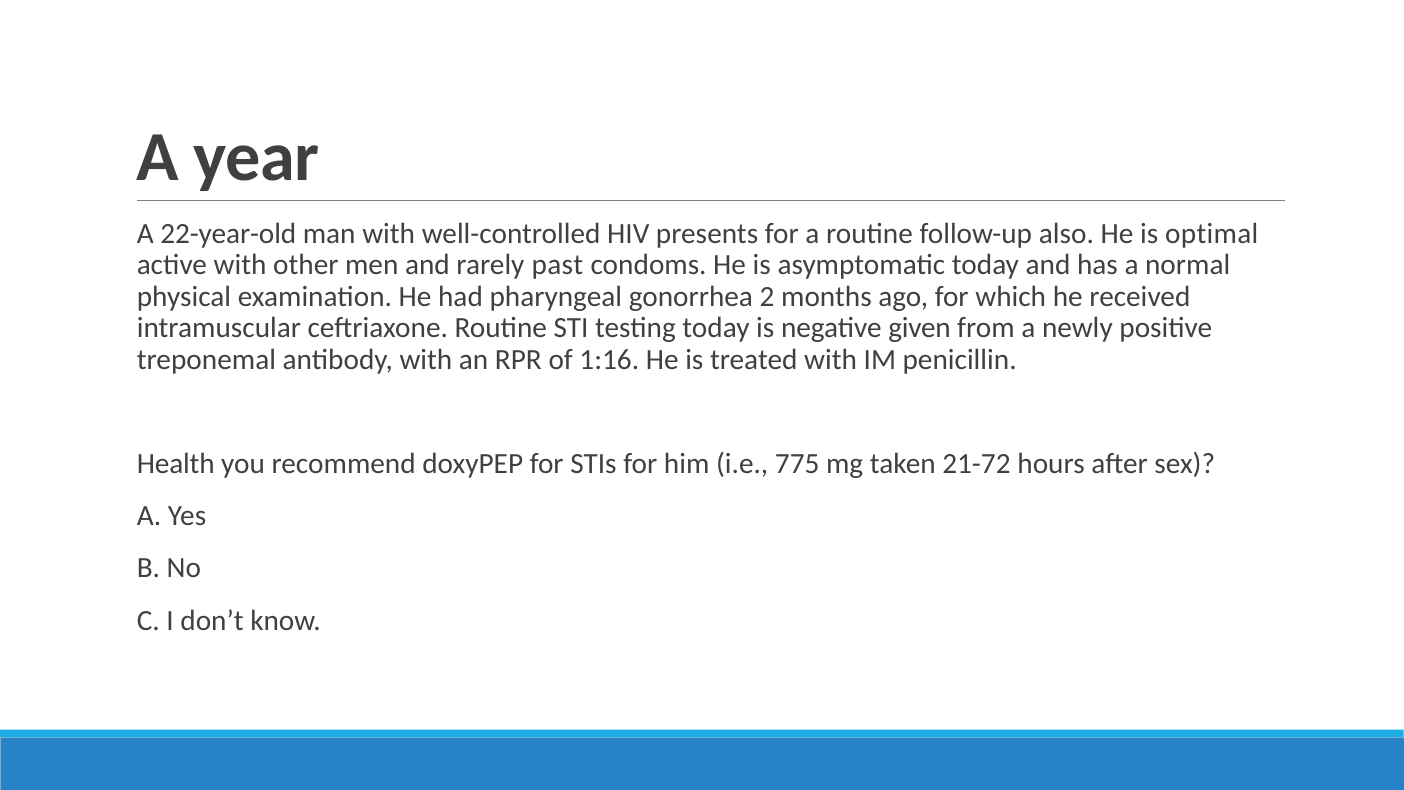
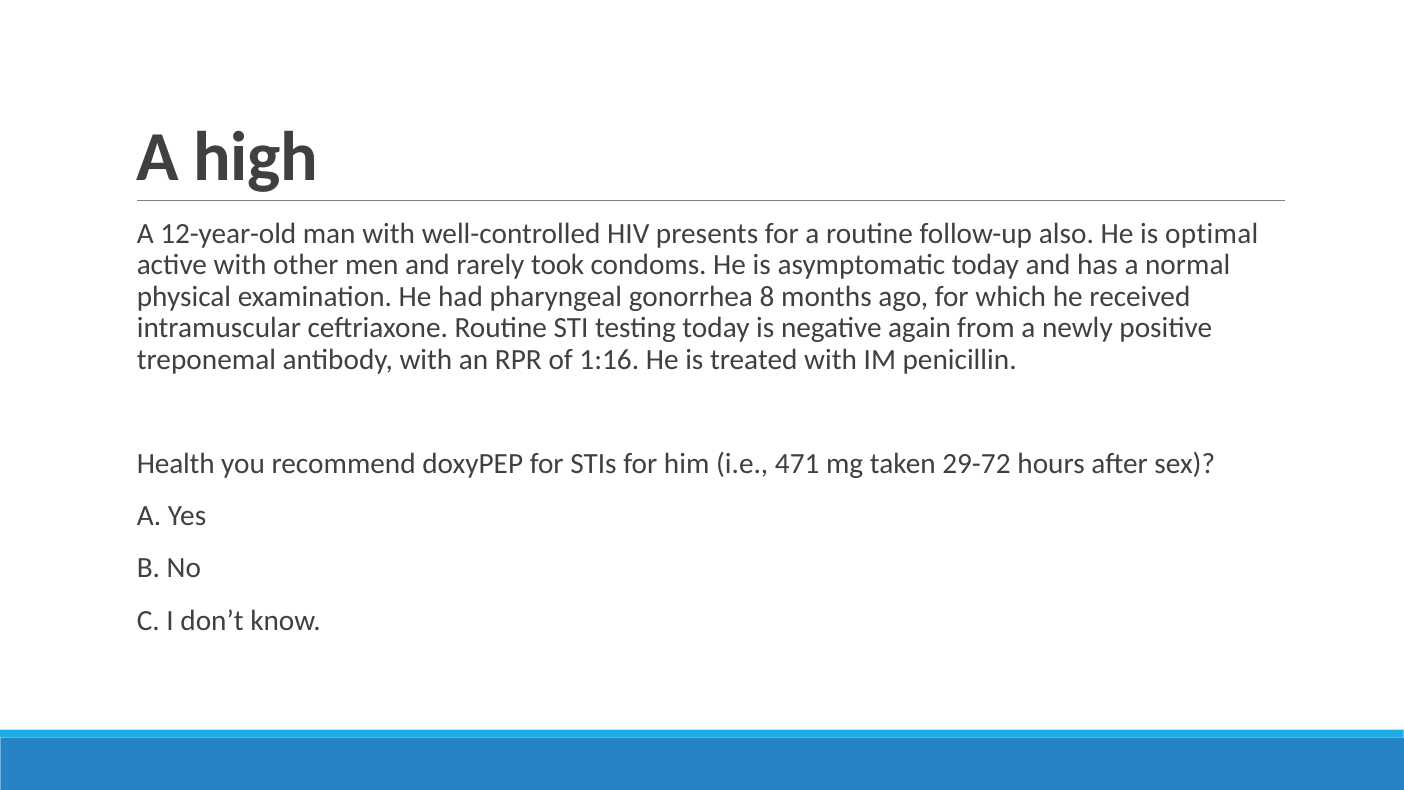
year: year -> high (256, 157)
22-year-old: 22-year-old -> 12-year-old (228, 233)
past: past -> took (558, 265)
2: 2 -> 8 (767, 297)
given: given -> again (920, 328)
775: 775 -> 471 (797, 464)
21-72: 21-72 -> 29-72 (976, 464)
